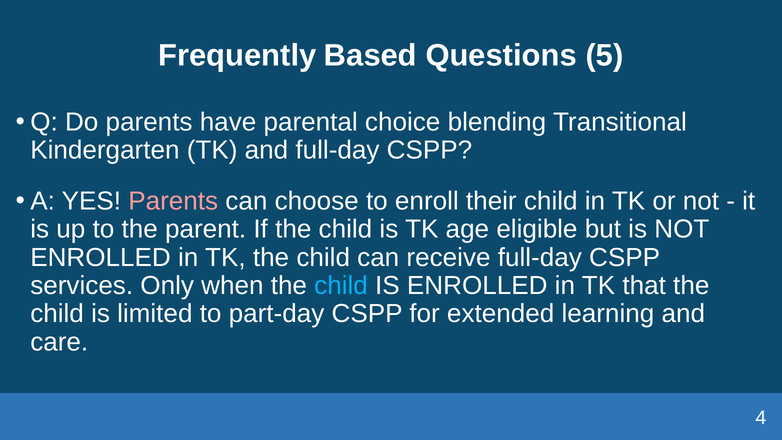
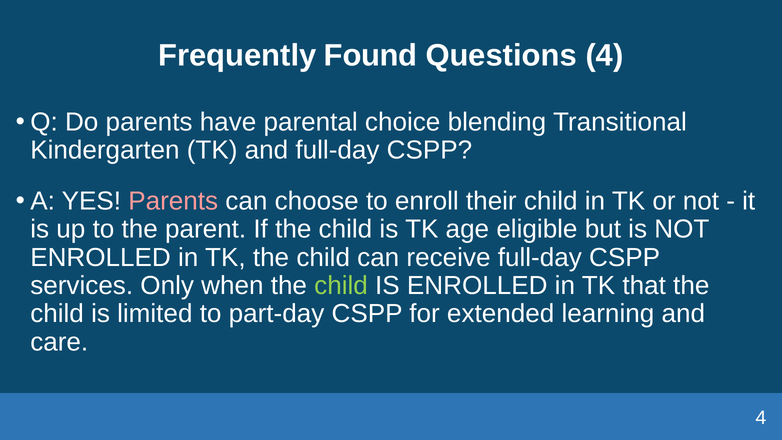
Based: Based -> Found (371, 55)
Questions 5: 5 -> 4 (604, 55)
child colour: light blue -> light green (341, 286)
